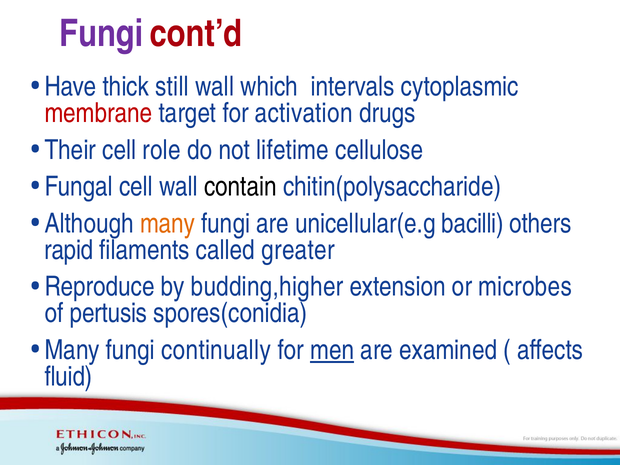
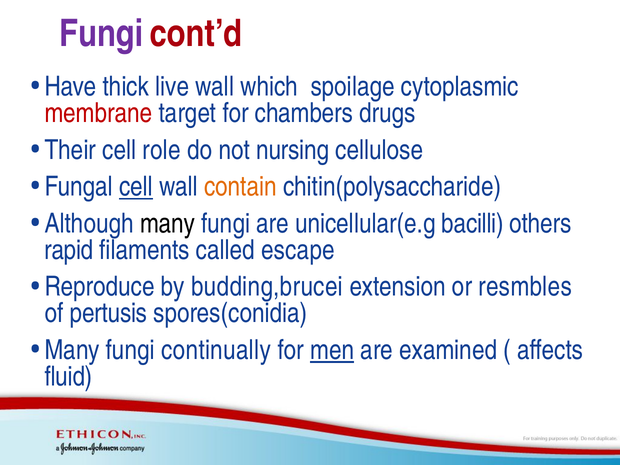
still: still -> live (172, 87)
intervals: intervals -> spoilage (353, 87)
activation: activation -> chambers (304, 113)
lifetime: lifetime -> nursing (293, 150)
cell underline: none -> present (136, 187)
contain colour: black -> orange (240, 187)
many colour: orange -> black (168, 224)
greater: greater -> escape (298, 250)
budding,higher: budding,higher -> budding,brucei (267, 287)
microbes: microbes -> resmbles (525, 287)
